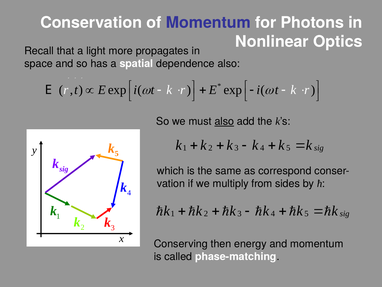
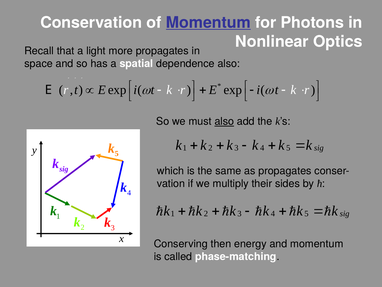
Momentum underline: none -> present (208, 22)
as correspond: correspond -> propagates (285, 171)
from: from -> their (262, 183)
